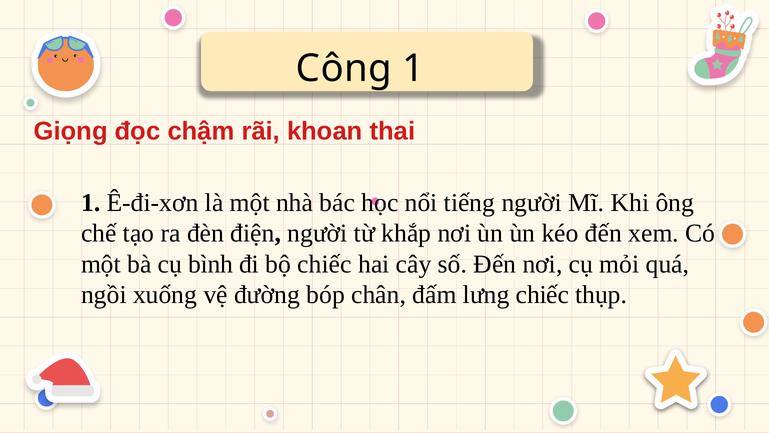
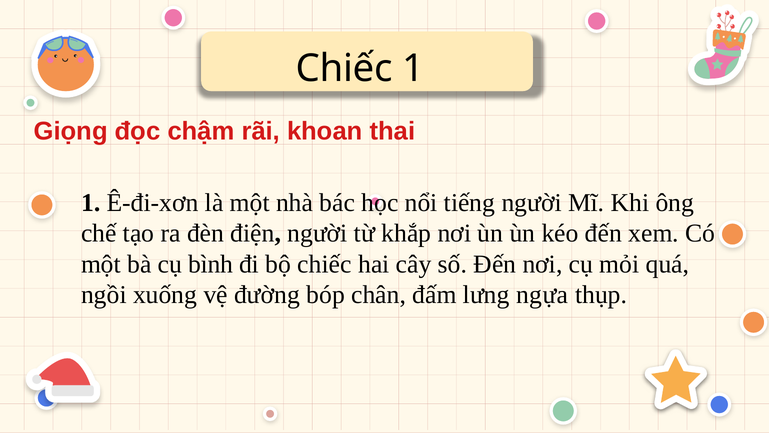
Công: Công -> Chiếc (344, 68)
lưng chiếc: chiếc -> ngựa (542, 295)
